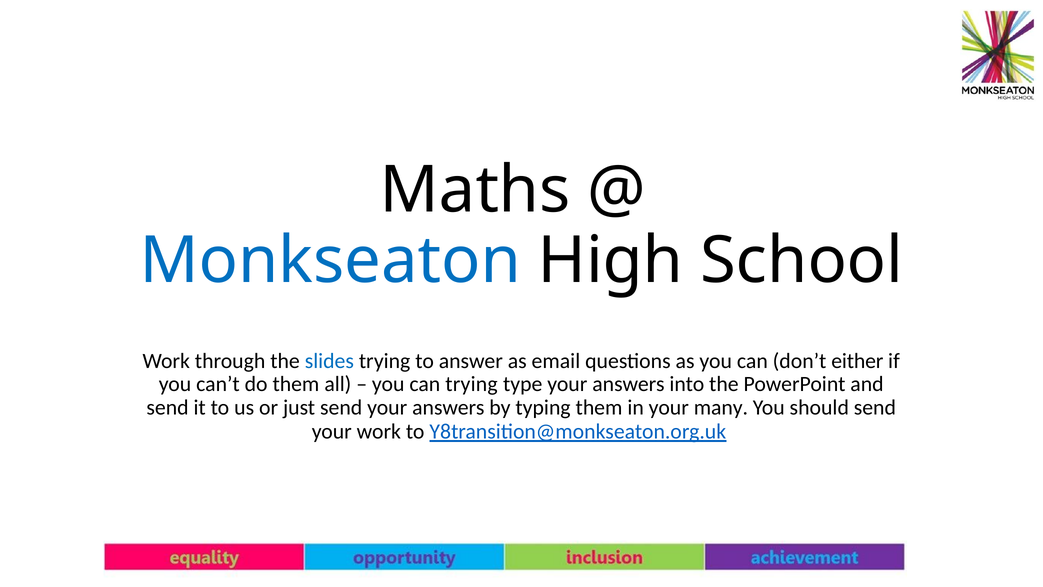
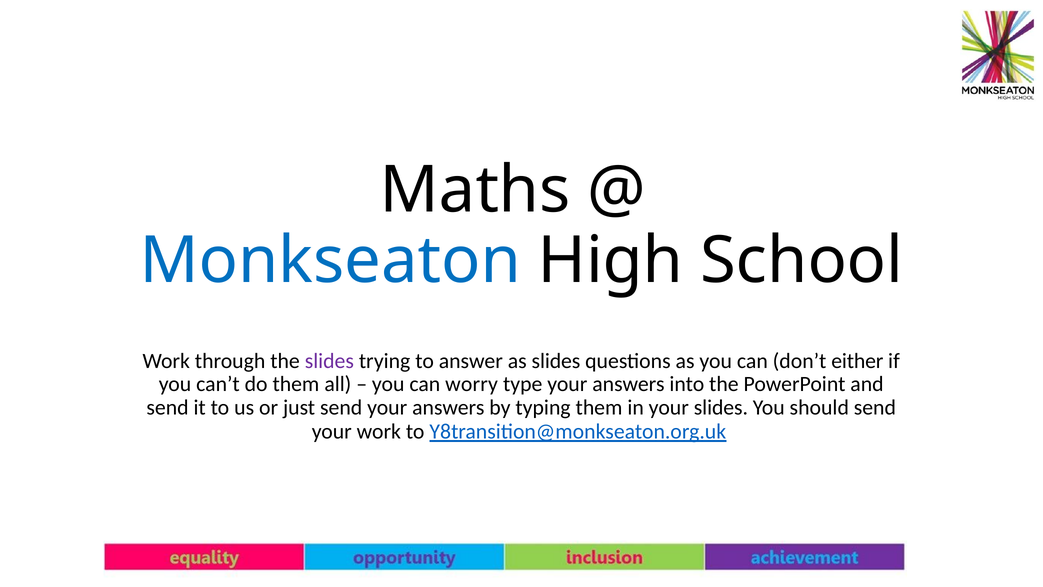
slides colour: blue -> purple (329, 361)
as email: email -> slides (556, 361)
can trying: trying -> worry (472, 384)
your many: many -> slides (721, 408)
